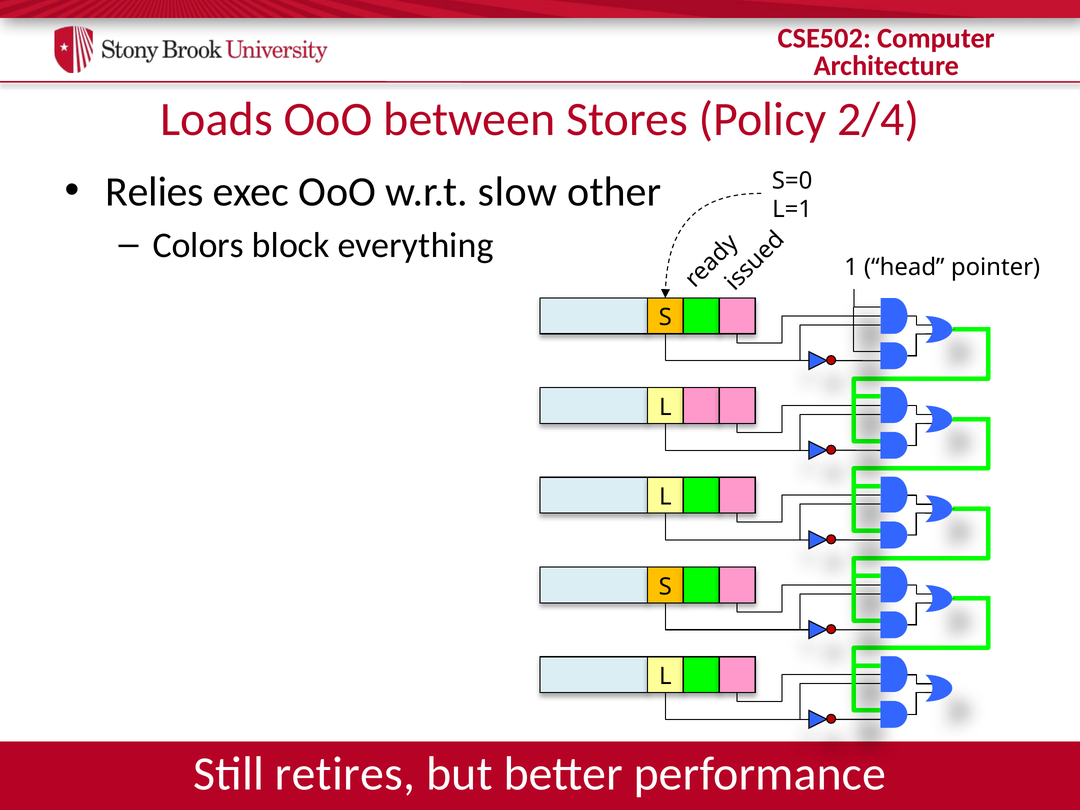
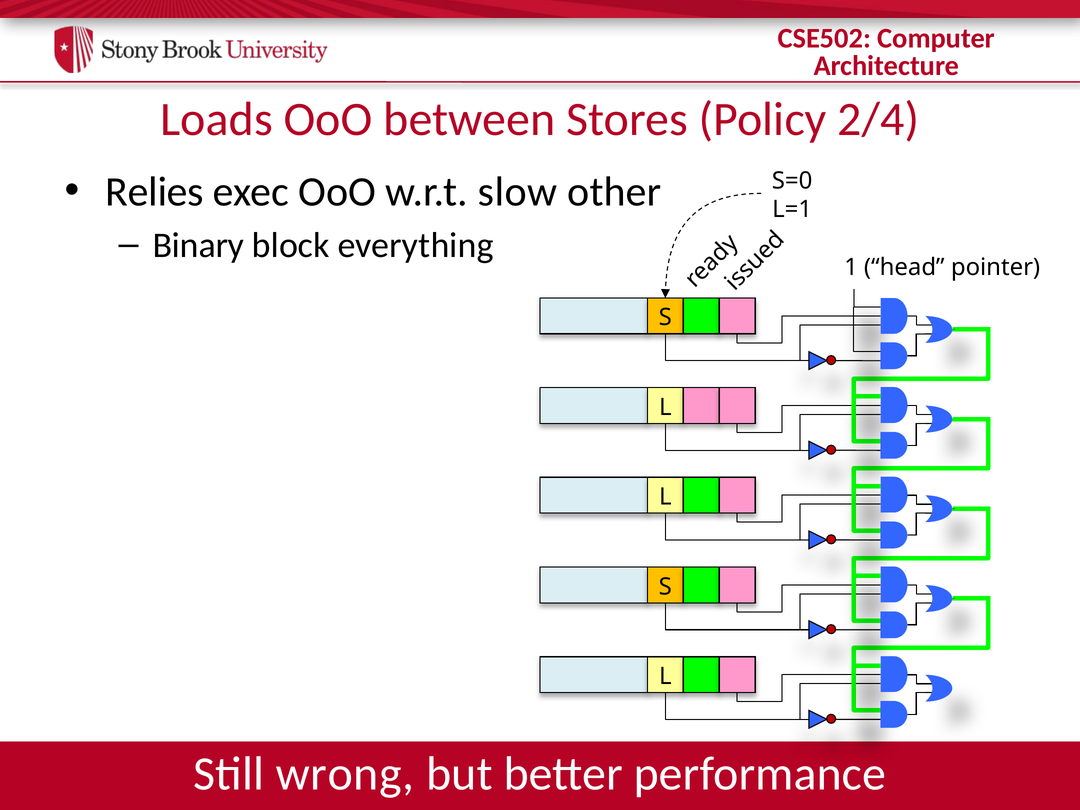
Colors: Colors -> Binary (198, 245)
retires: retires -> wrong (345, 774)
